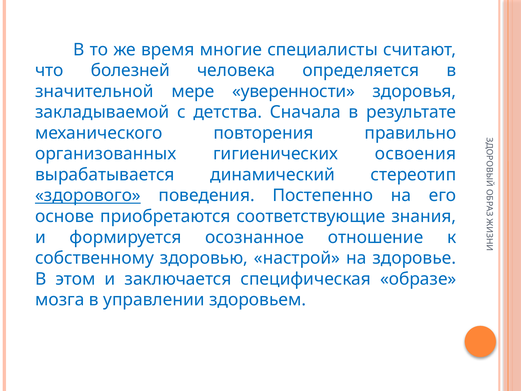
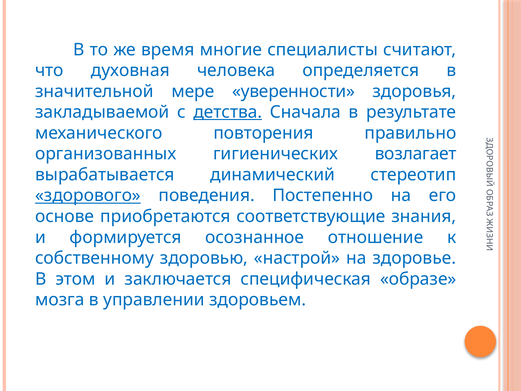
болезней: болезней -> духовная (130, 70)
детства underline: none -> present (228, 112)
освоения: освоения -> возлагает (416, 154)
